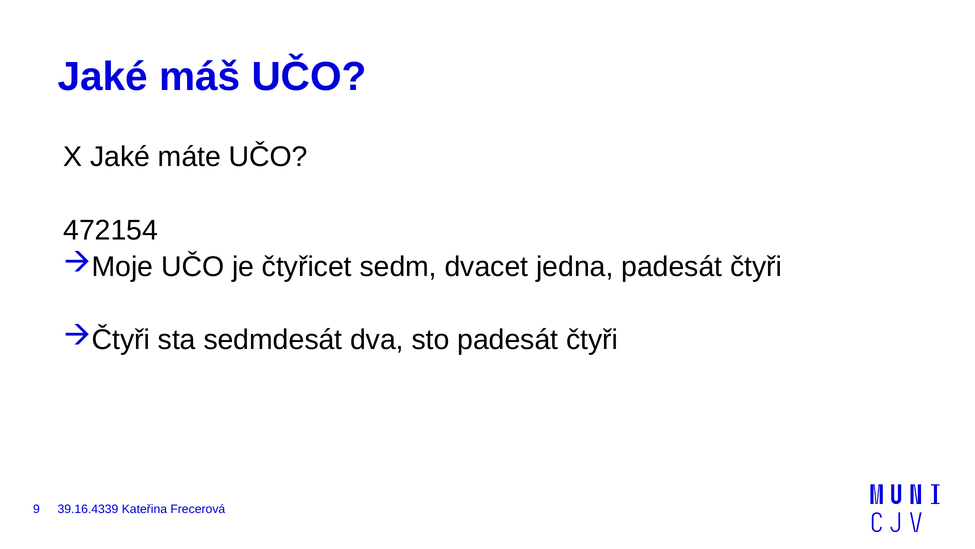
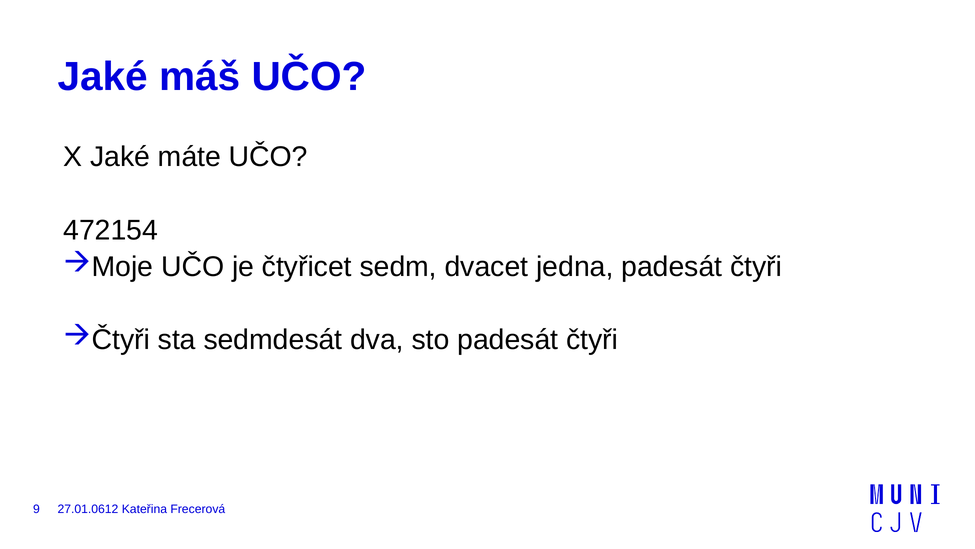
39.16.4339: 39.16.4339 -> 27.01.0612 (88, 509)
